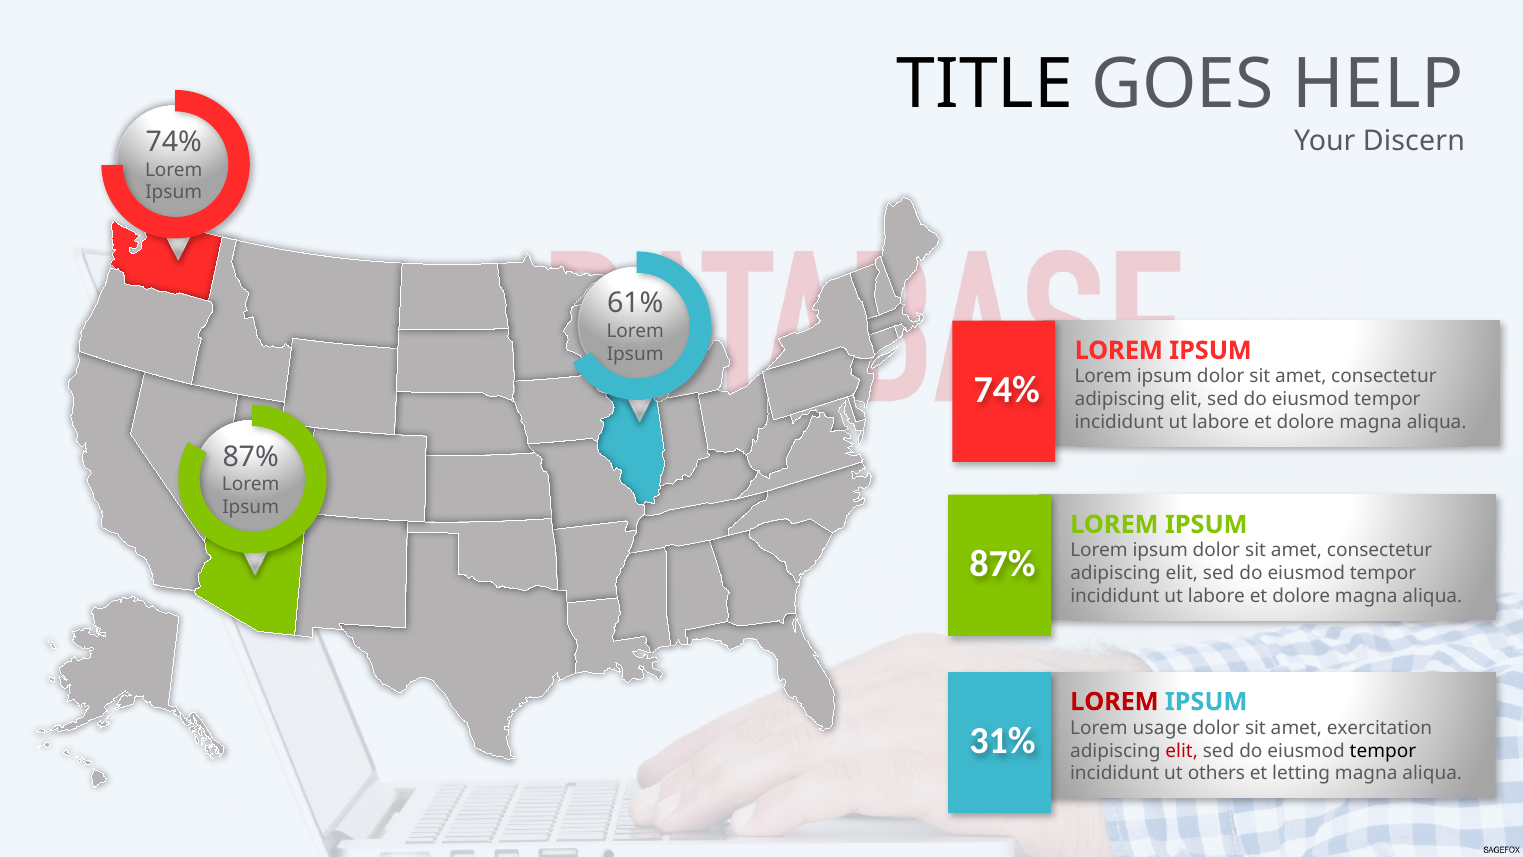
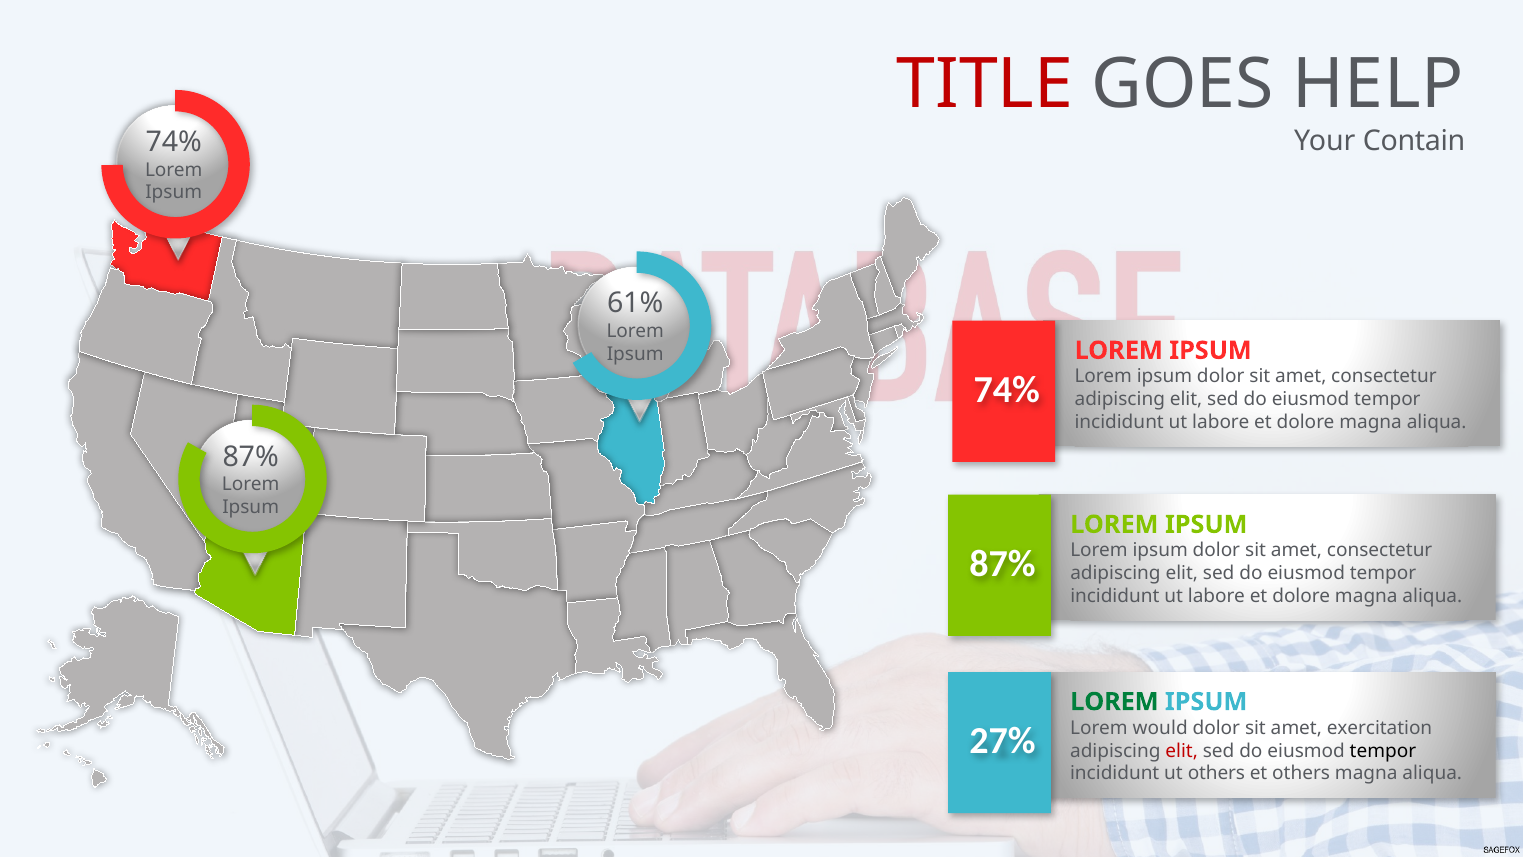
TITLE colour: black -> red (985, 85)
Discern: Discern -> Contain (1414, 141)
LOREM colour: red -> green (1114, 702)
usage: usage -> would (1160, 728)
31%: 31% -> 27% (1002, 741)
et letting: letting -> others (1301, 773)
